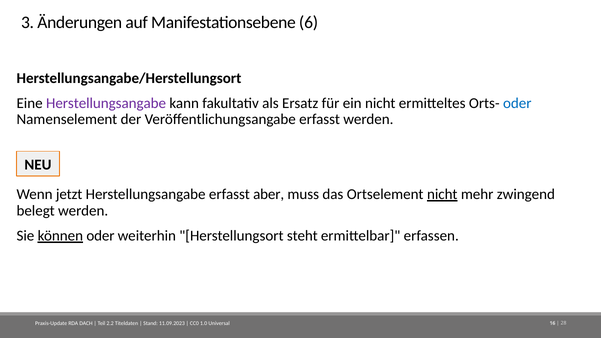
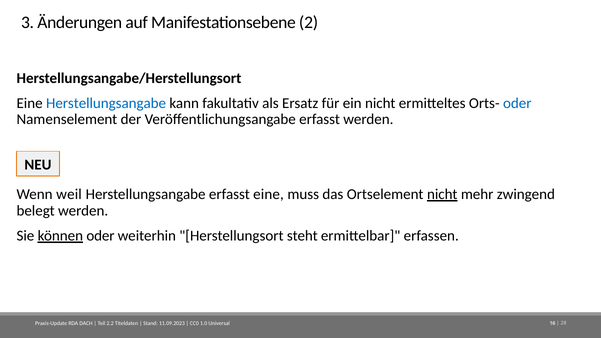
6: 6 -> 2 (309, 23)
Herstellungsangabe colour: purple -> blue (106, 103)
jetzt: jetzt -> weil (69, 194)
erfasst aber: aber -> eine (268, 194)
